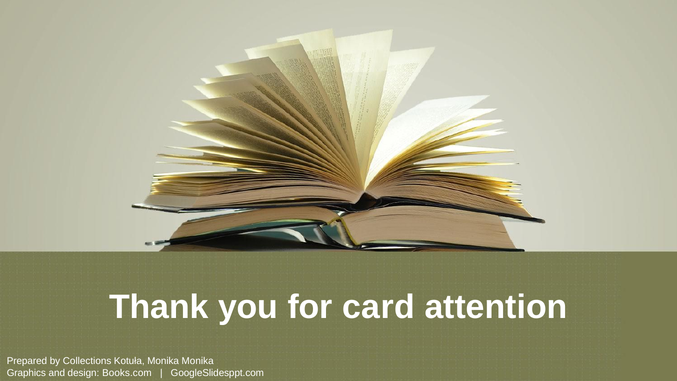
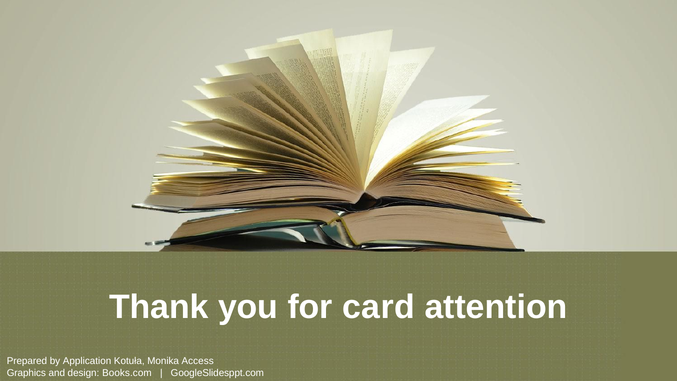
Collections: Collections -> Application (87, 361)
Monika Monika: Monika -> Access (198, 361)
